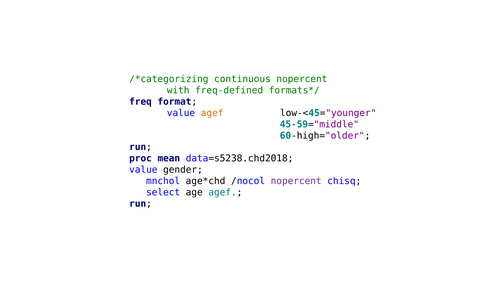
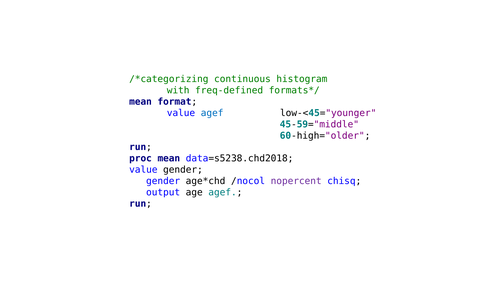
continuous nopercent: nopercent -> histogram (302, 79)
freq: freq -> mean (141, 102)
agef colour: orange -> blue (212, 113)
mnchol: mnchol -> gender (163, 181)
select: select -> output (163, 192)
